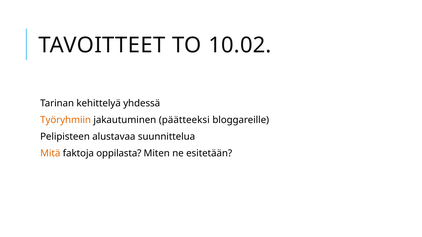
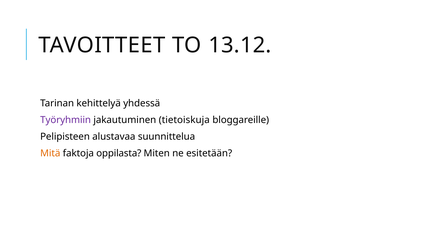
10.02: 10.02 -> 13.12 (240, 45)
Työryhmiin colour: orange -> purple (66, 120)
päätteeksi: päätteeksi -> tietoiskuja (184, 120)
